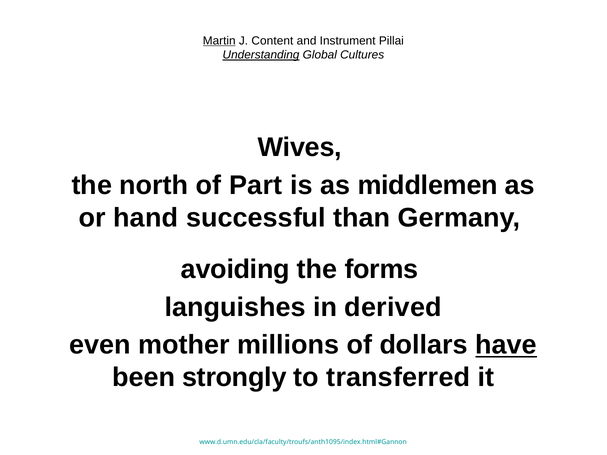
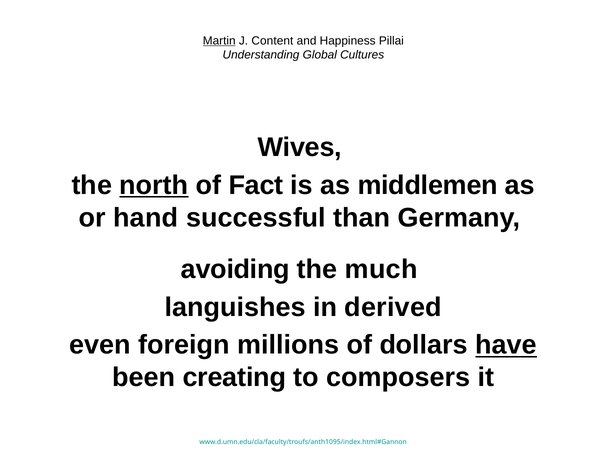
Instrument: Instrument -> Happiness (348, 41)
Understanding underline: present -> none (261, 55)
north underline: none -> present (154, 185)
Part: Part -> Fact (256, 185)
forms: forms -> much (381, 270)
mother: mother -> foreign (184, 345)
strongly: strongly -> creating (234, 378)
transferred: transferred -> composers (398, 378)
